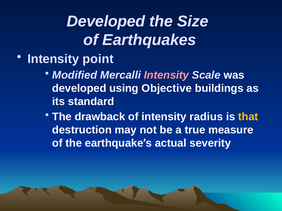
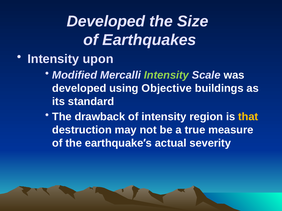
point: point -> upon (98, 59)
Intensity colour: pink -> light green (166, 75)
radius: radius -> region (206, 117)
